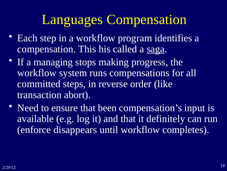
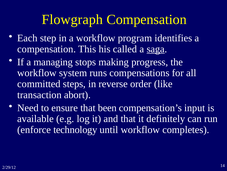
Languages: Languages -> Flowgraph (72, 19)
disappears: disappears -> technology (75, 129)
